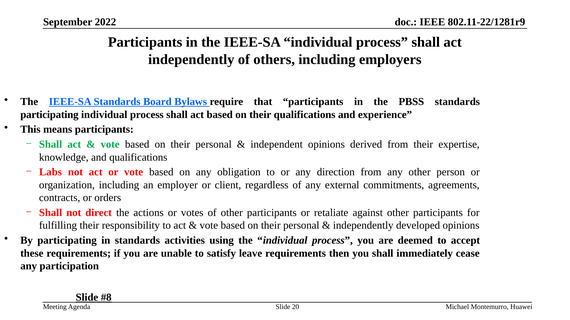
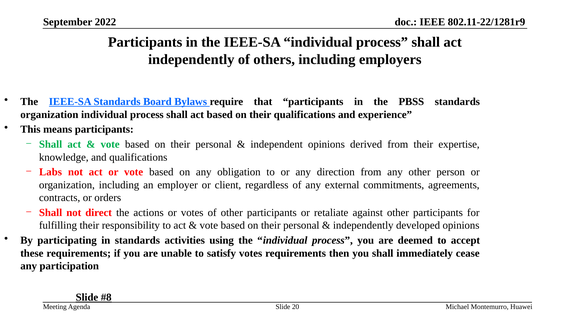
participating: participating -> organization (49, 115)
satisfy leave: leave -> votes (251, 254)
